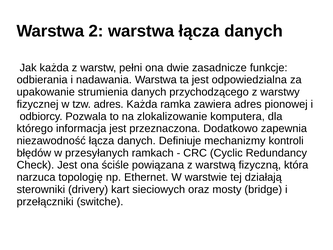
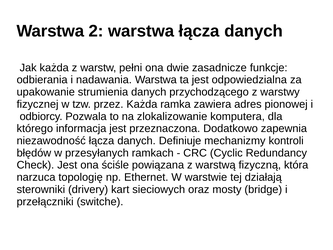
tzw adres: adres -> przez (109, 104)
